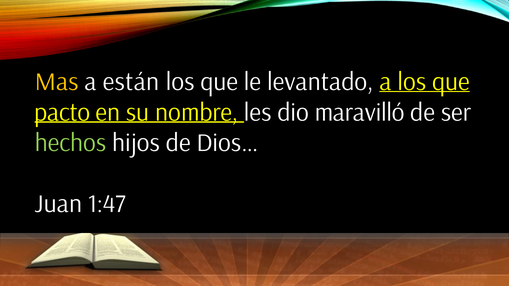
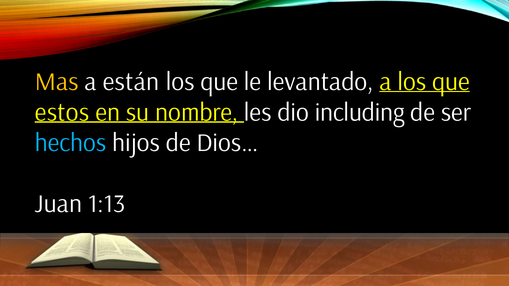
pacto: pacto -> estos (62, 112)
maravilló: maravilló -> including (360, 112)
hechos colour: light green -> light blue (71, 143)
1:47: 1:47 -> 1:13 (107, 204)
